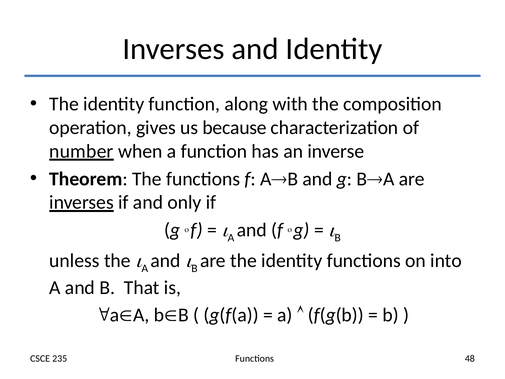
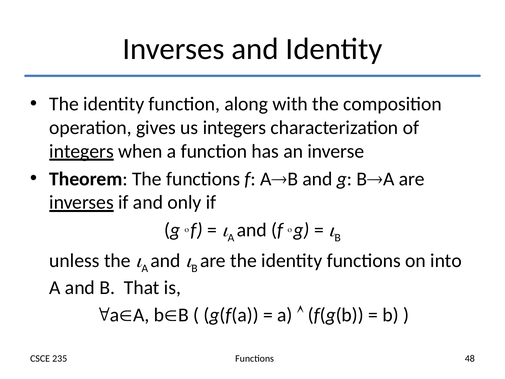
us because: because -> integers (235, 128)
number: number -> integers (82, 151)
